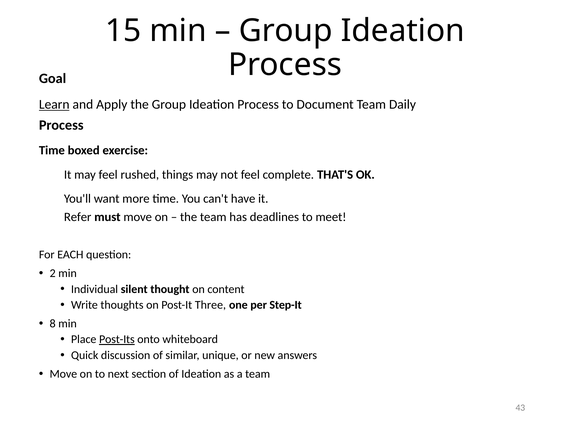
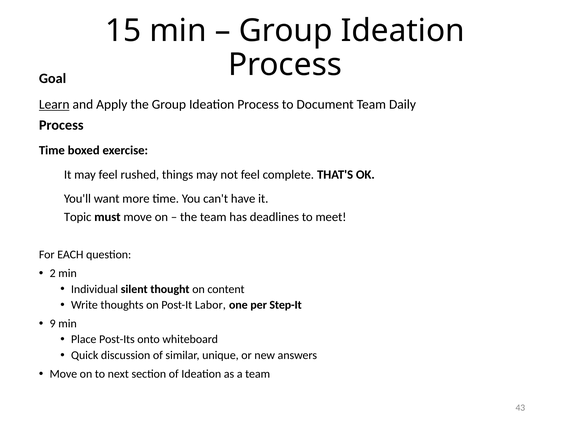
Refer: Refer -> Topic (78, 217)
Three: Three -> Labor (210, 305)
8: 8 -> 9 (53, 324)
Post-Its underline: present -> none (117, 340)
